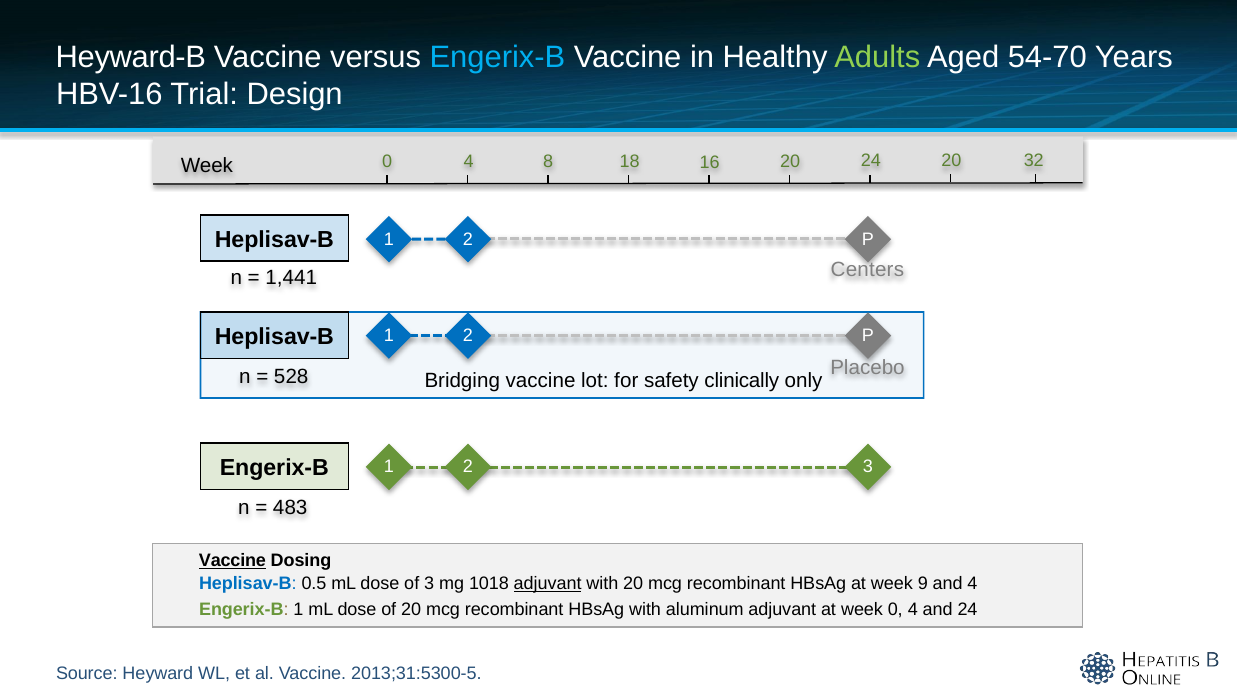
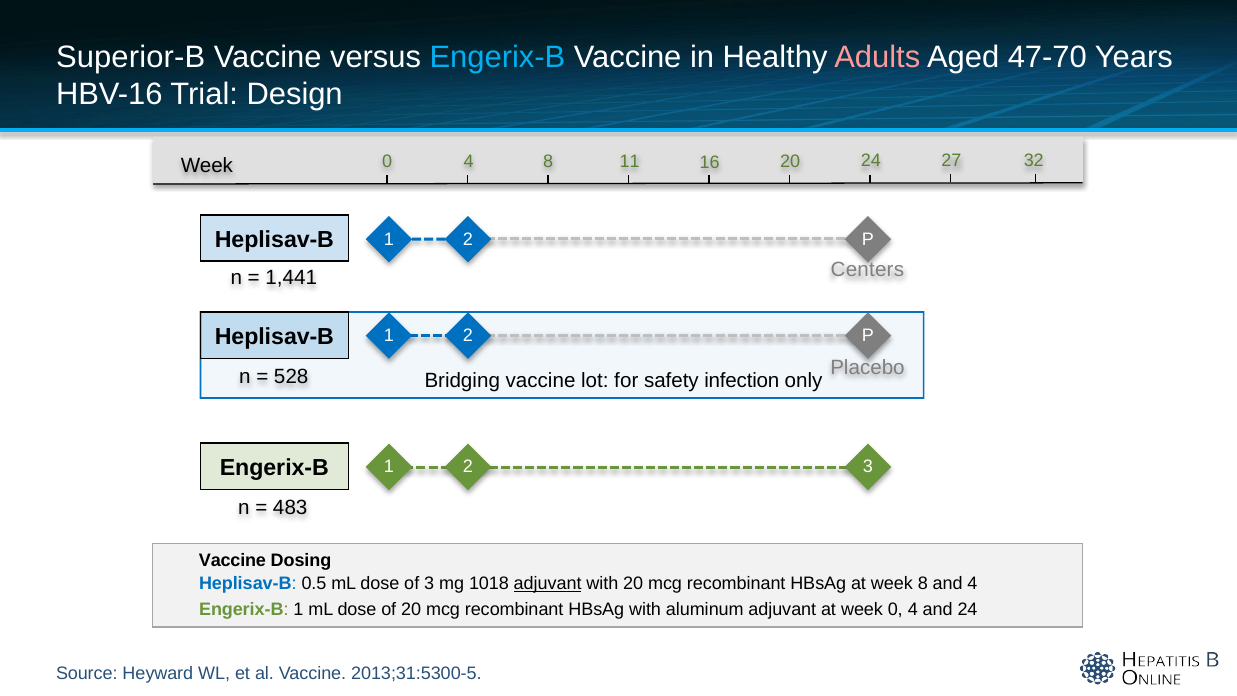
Heyward-B: Heyward-B -> Superior-B (131, 57)
Adults colour: light green -> pink (877, 57)
54-70: 54-70 -> 47-70 (1047, 57)
18: 18 -> 11 (630, 162)
20 20: 20 -> 27 (951, 161)
clinically: clinically -> infection (742, 381)
Vaccine underline: present -> none (232, 560)
week 9: 9 -> 8 (923, 583)
